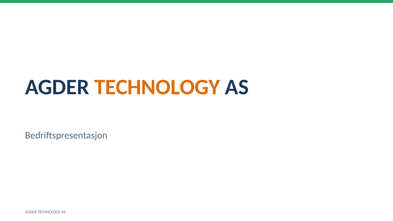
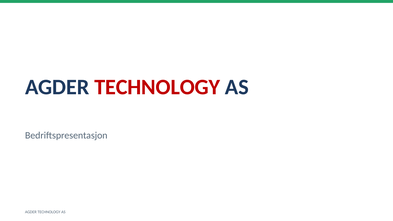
TECHNOLOGY colour: orange -> red (157, 87)
